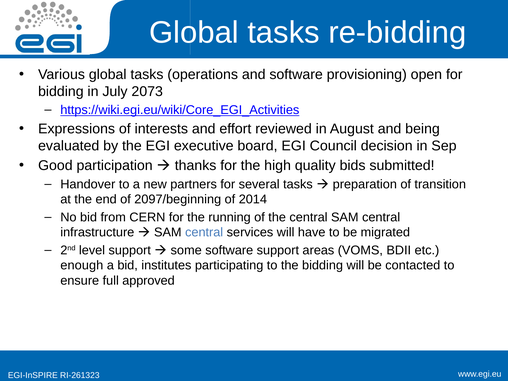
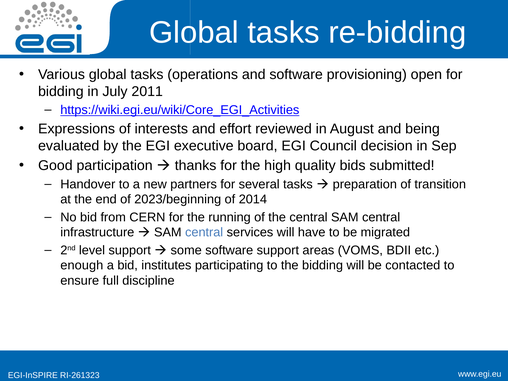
2073: 2073 -> 2011 (147, 91)
2097/beginning: 2097/beginning -> 2023/beginning (178, 199)
approved: approved -> discipline (148, 281)
